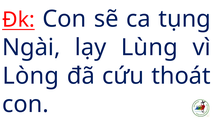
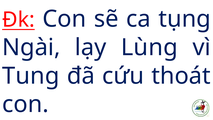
Lòng: Lòng -> Tung (31, 76)
